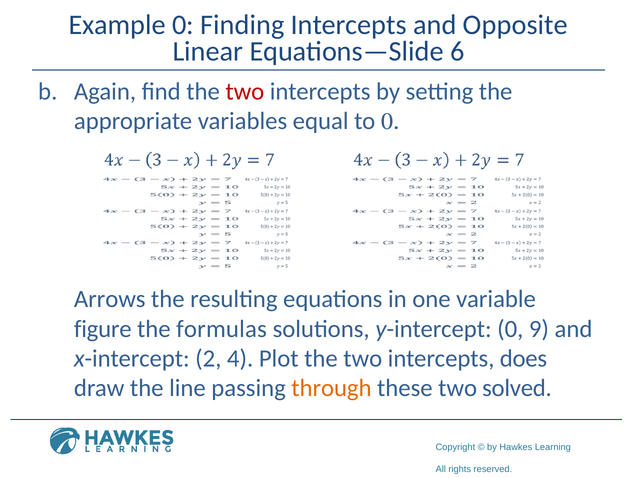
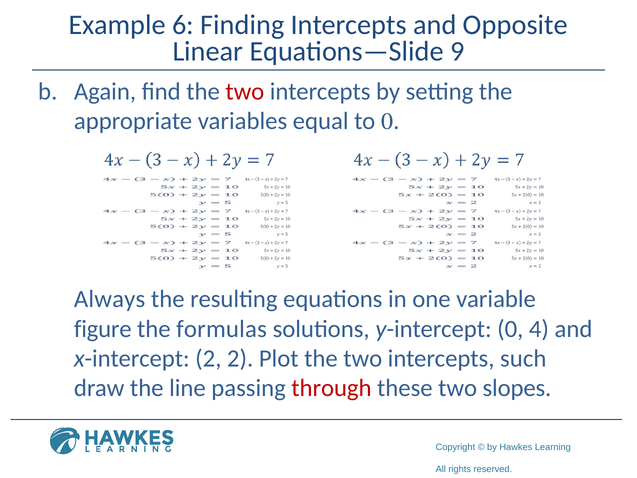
Example 0: 0 -> 6 (183, 25)
6: 6 -> 9 (457, 51)
Arrows: Arrows -> Always (110, 299)
9: 9 -> 4 (539, 329)
2 4: 4 -> 2 (240, 358)
does: does -> such (523, 358)
through colour: orange -> red (331, 388)
solved: solved -> slopes (517, 388)
